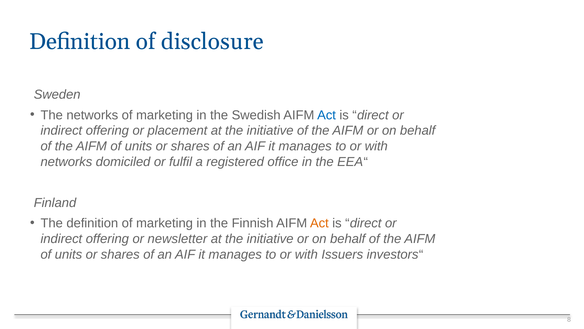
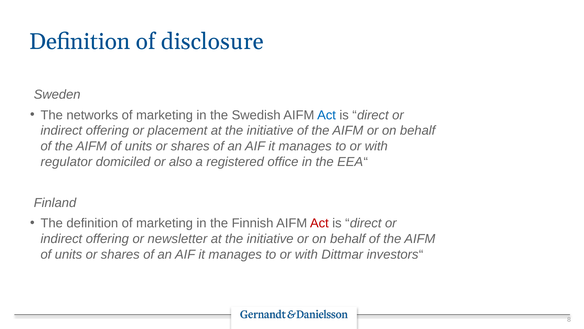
networks: networks -> regulator (66, 162)
fulfil: fulfil -> also (181, 162)
Act colour: orange -> red (319, 223)
Issuers: Issuers -> Dittmar (342, 254)
